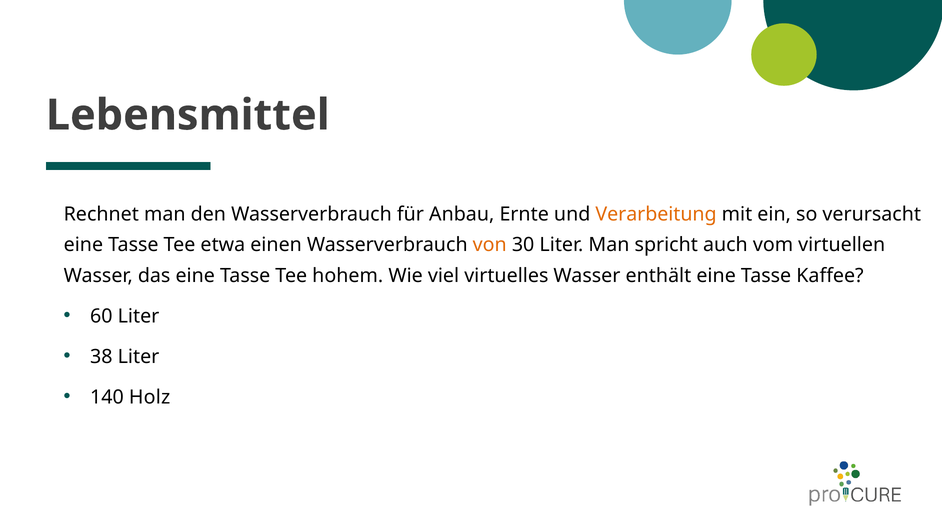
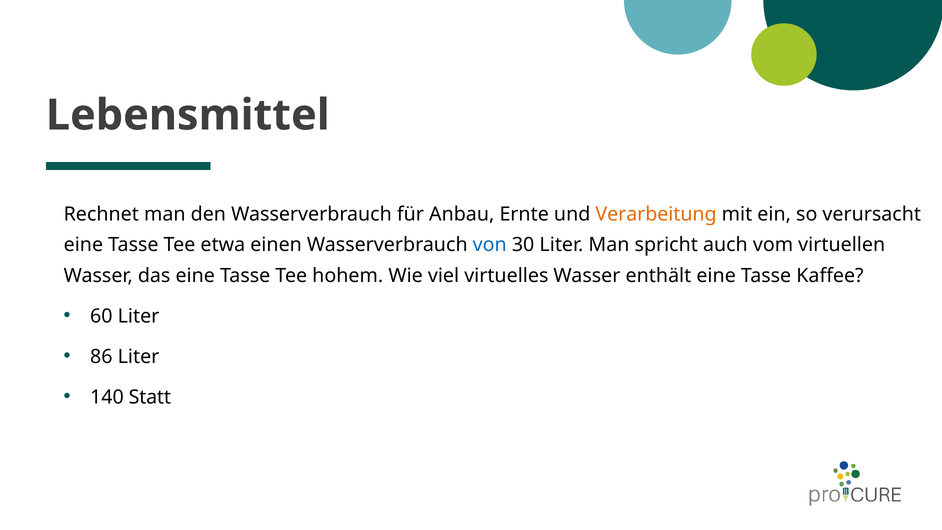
von colour: orange -> blue (490, 245)
38: 38 -> 86 (101, 357)
Holz: Holz -> Statt (150, 397)
